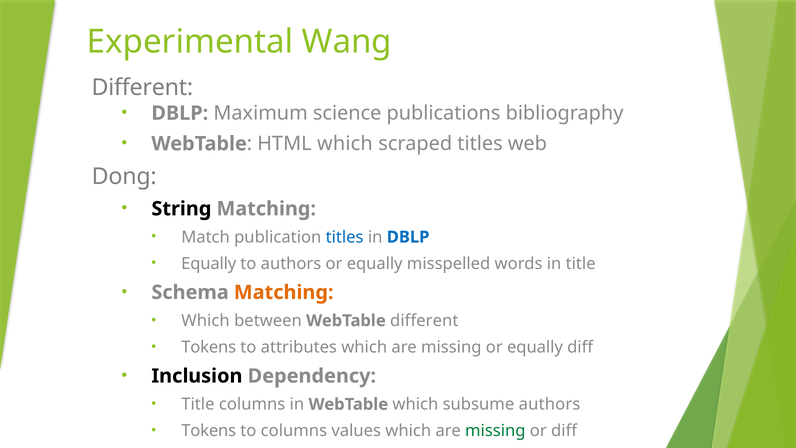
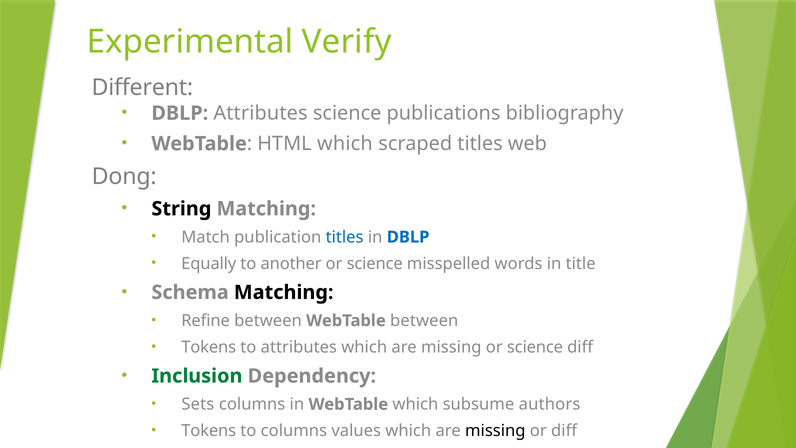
Wang: Wang -> Verify (347, 42)
DBLP Maximum: Maximum -> Attributes (261, 113)
to authors: authors -> another (291, 263)
equally: equally -> science (375, 263)
Matching colour: orange -> black (284, 292)
Which: Which -> Refine (206, 321)
WebTable different: different -> between (424, 321)
missing or equally: equally -> science (535, 347)
Inclusion colour: black -> green (197, 376)
Title: Title -> Sets (198, 404)
missing colour: green -> black (495, 431)
